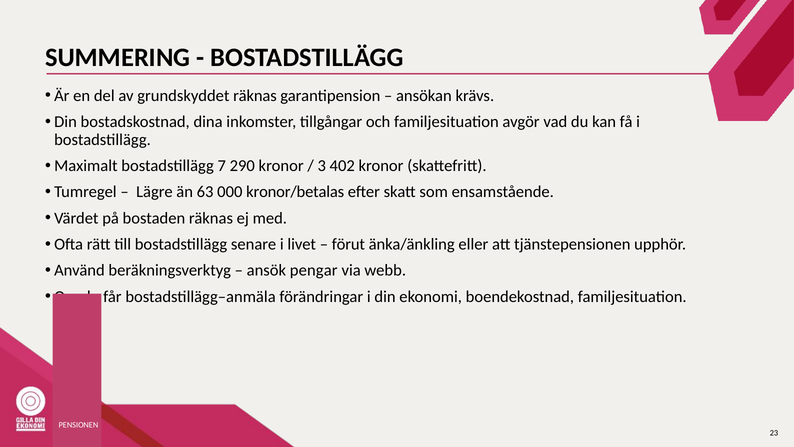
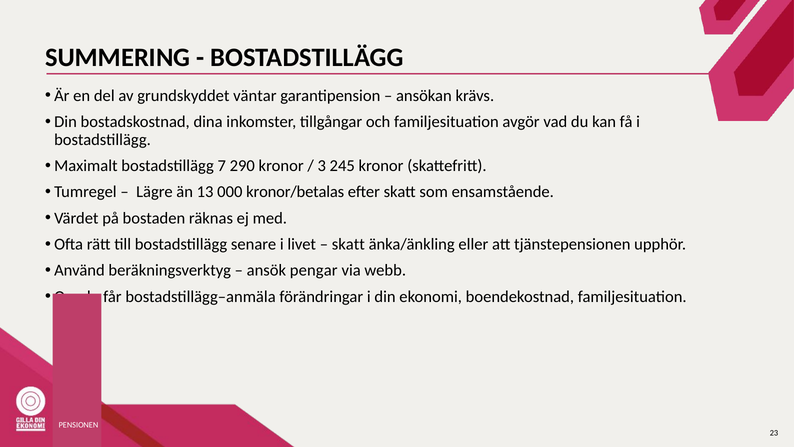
grundskyddet räknas: räknas -> väntar (255, 96)
402: 402 -> 245 (342, 166)
63: 63 -> 13 (205, 192)
förut: förut -> skatt (348, 244)
